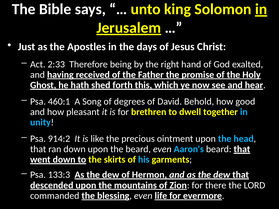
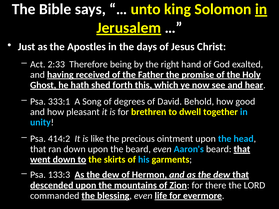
460:1: 460:1 -> 333:1 (59, 102)
914:2: 914:2 -> 414:2 (59, 139)
